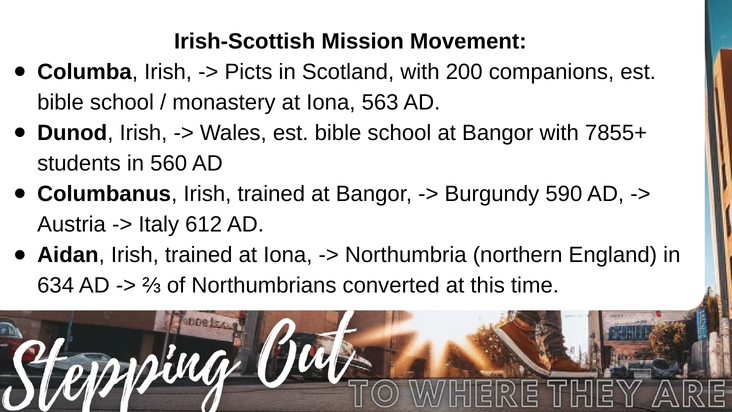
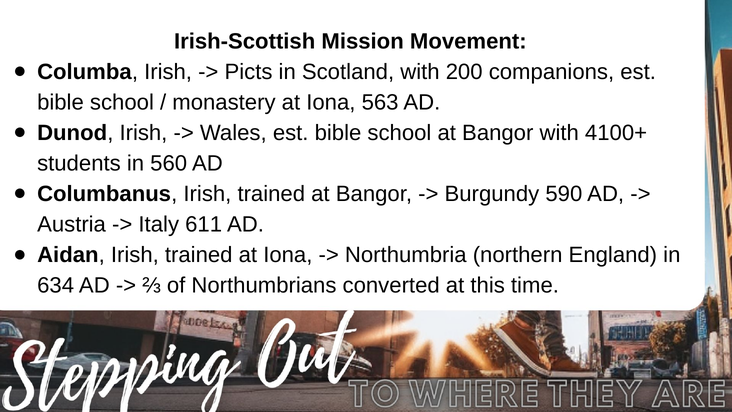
7855+: 7855+ -> 4100+ (616, 133)
612: 612 -> 611 (204, 224)
